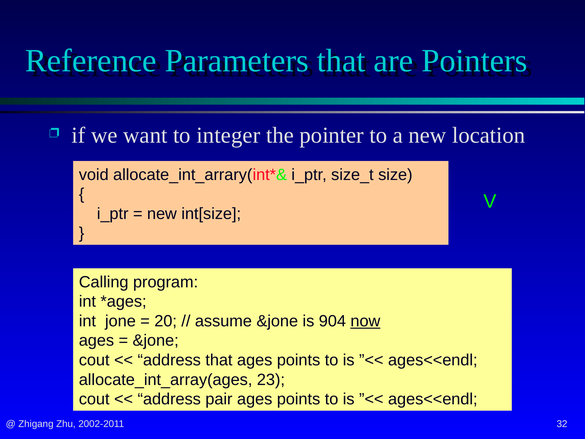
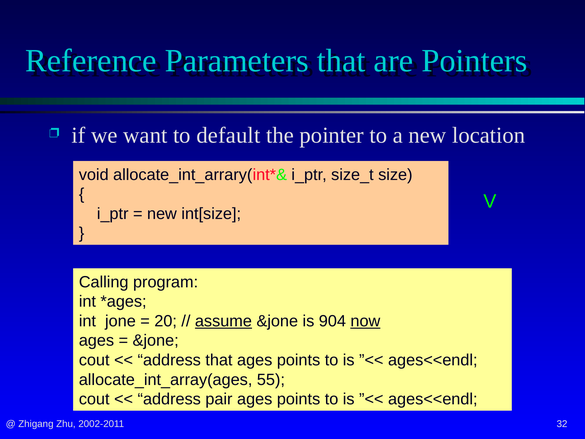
integer: integer -> default (228, 135)
assume underline: none -> present (223, 321)
23: 23 -> 55 (271, 379)
